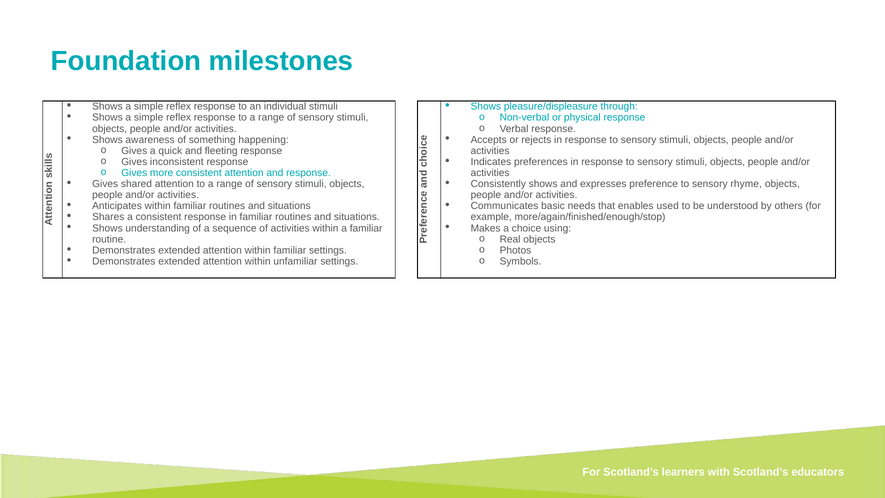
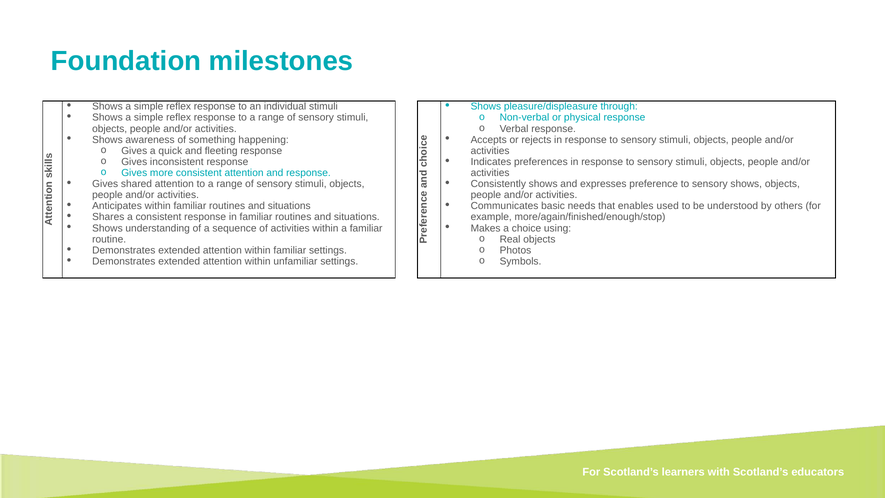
sensory rhyme: rhyme -> shows (746, 184)
